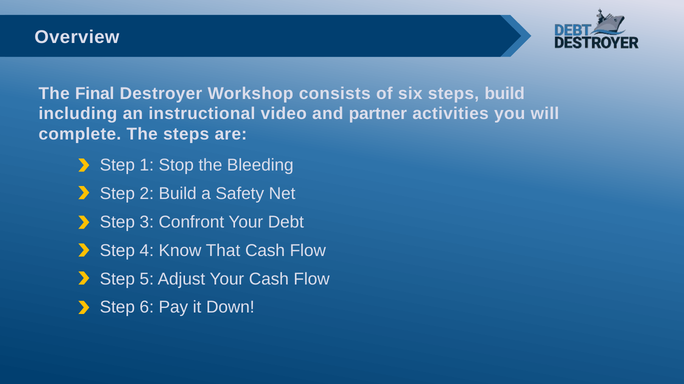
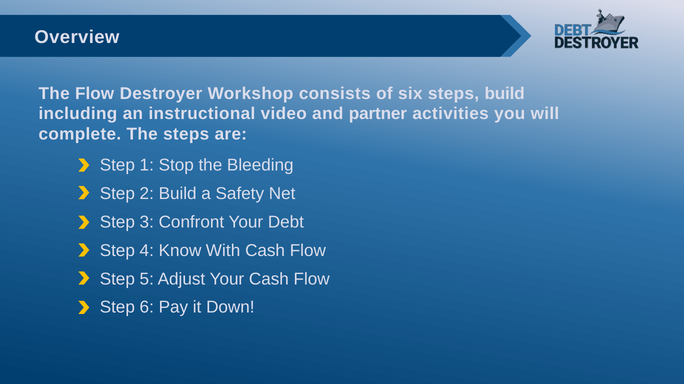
The Final: Final -> Flow (95, 94)
That: That -> With (223, 251)
